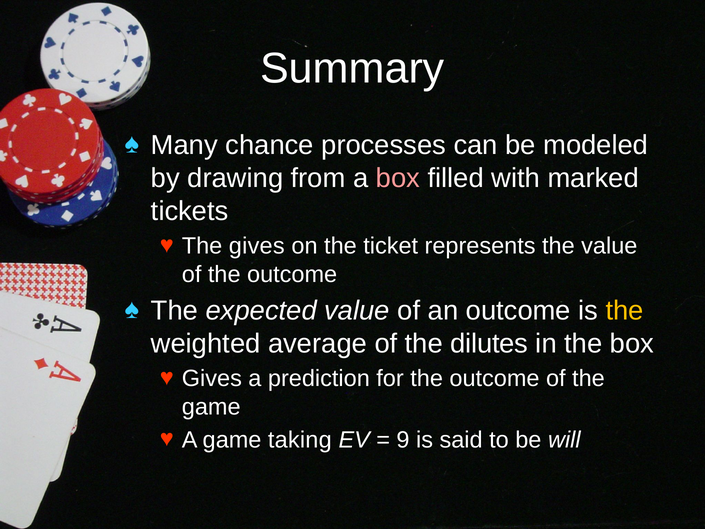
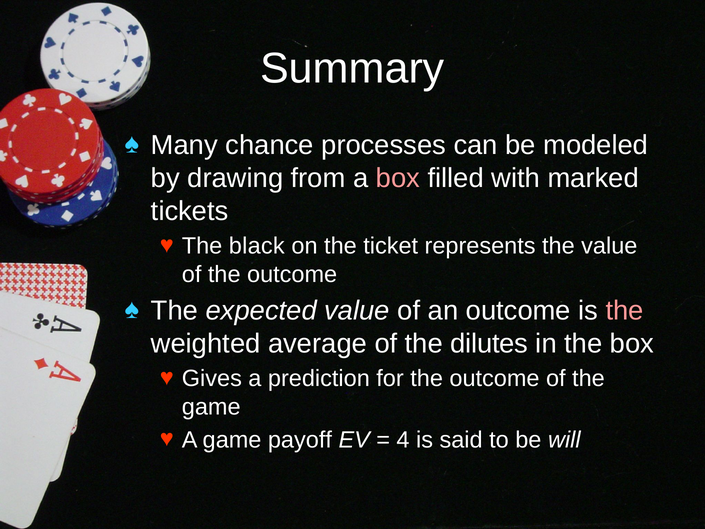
The gives: gives -> black (257, 246)
the colour: yellow -> pink (625, 311)
taking: taking -> payoff (300, 440)
9: 9 -> 4 (403, 440)
